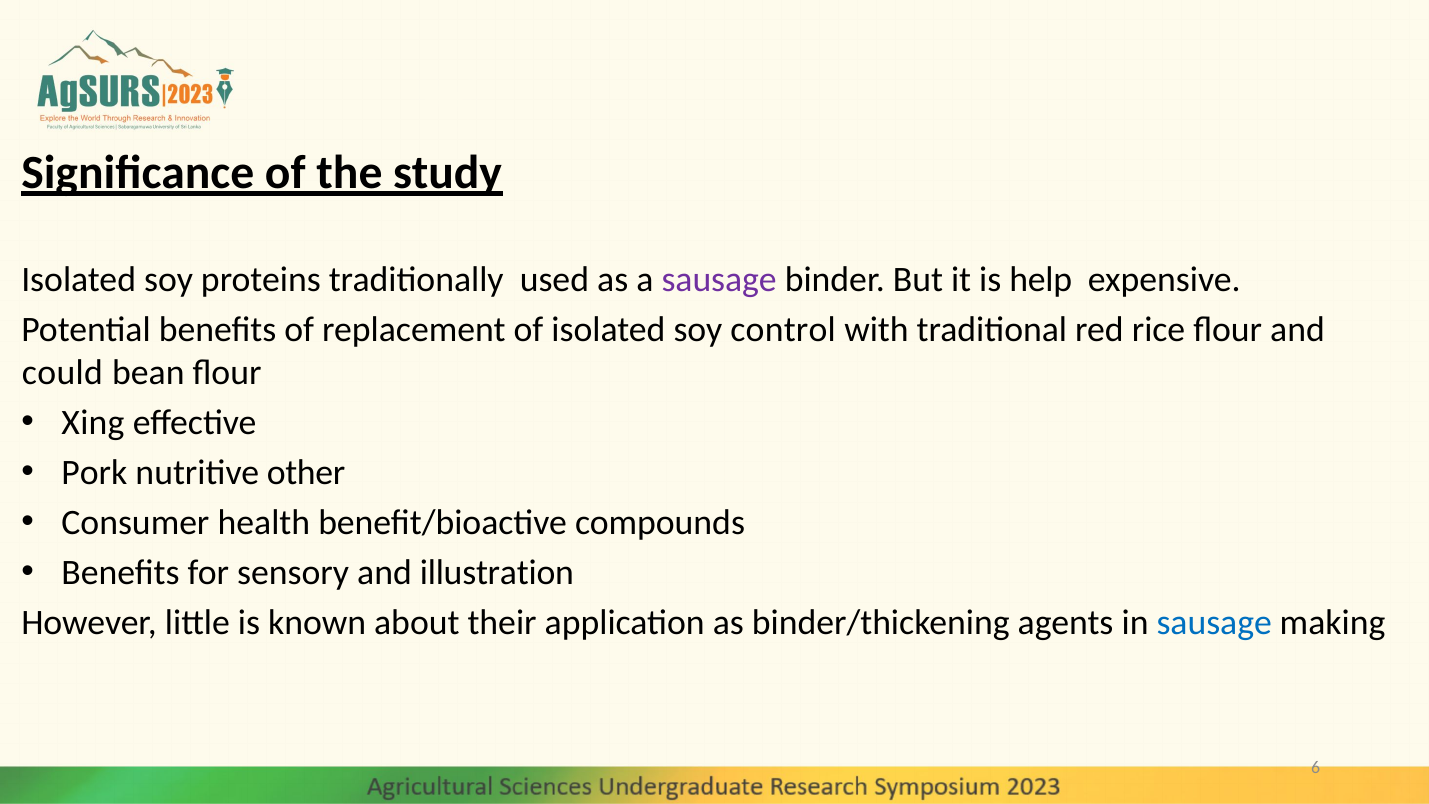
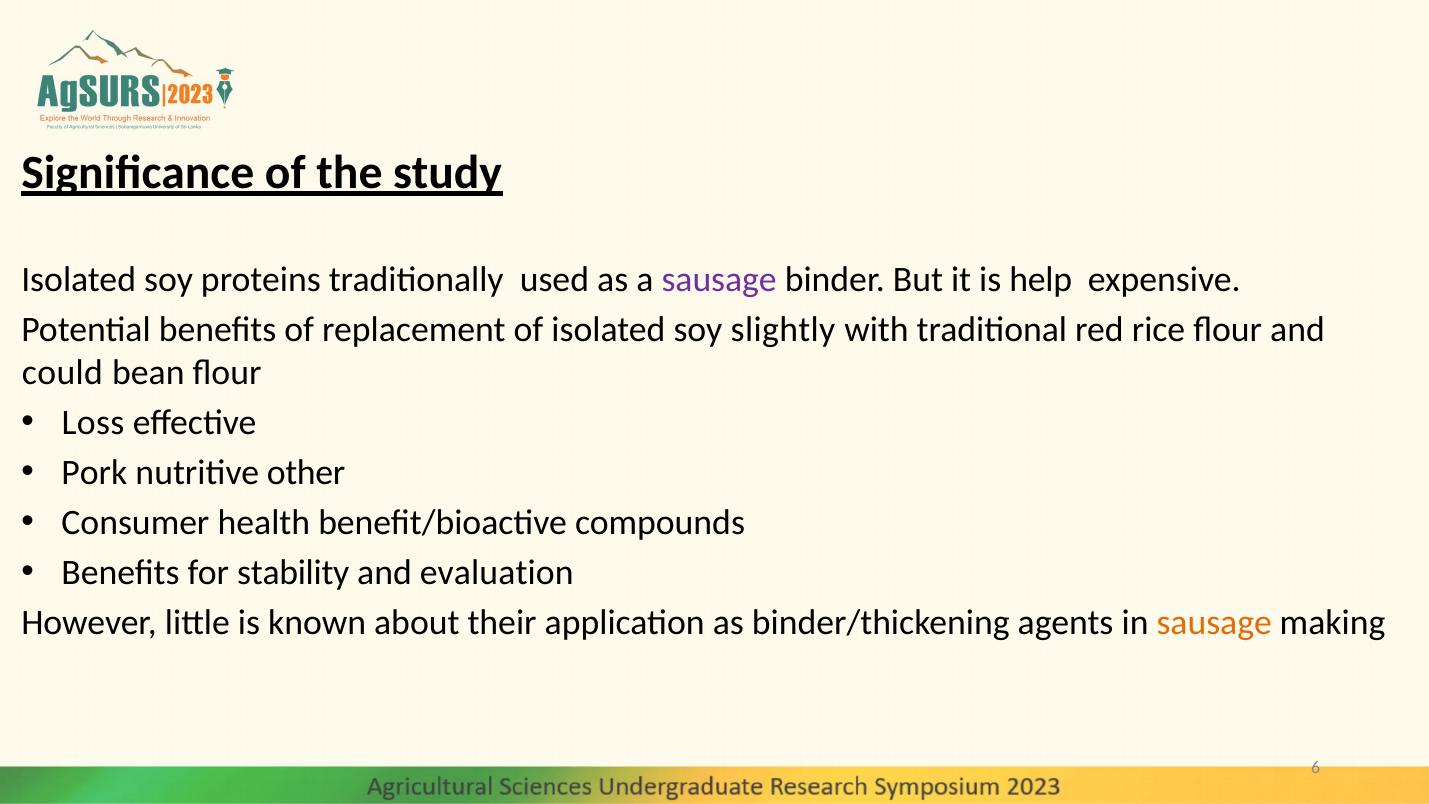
control: control -> slightly (783, 329)
Xing: Xing -> Loss (93, 422)
sensory: sensory -> stability (293, 572)
illustration: illustration -> evaluation (497, 572)
sausage colour: blue -> orange (1214, 622)
